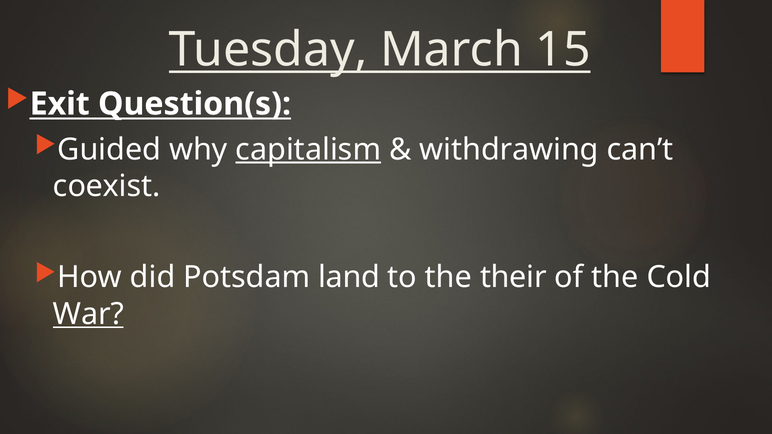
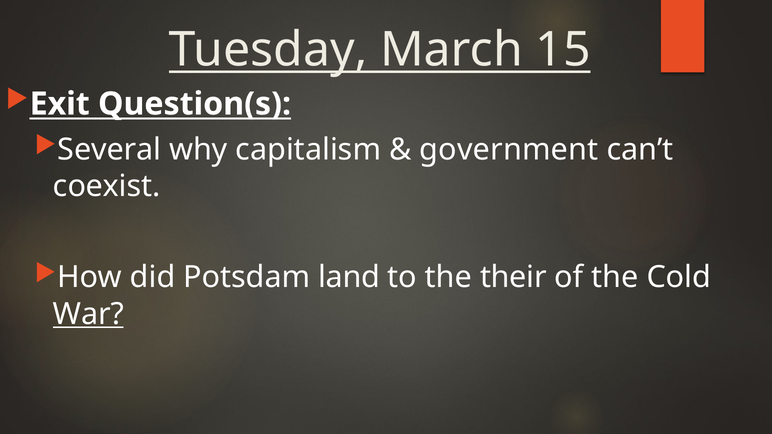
Guided: Guided -> Several (109, 150)
capitalism underline: present -> none (308, 150)
withdrawing: withdrawing -> government (509, 150)
